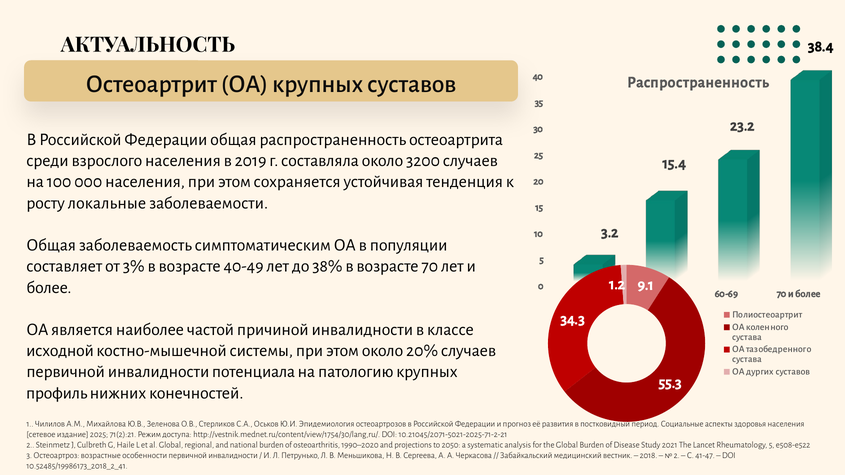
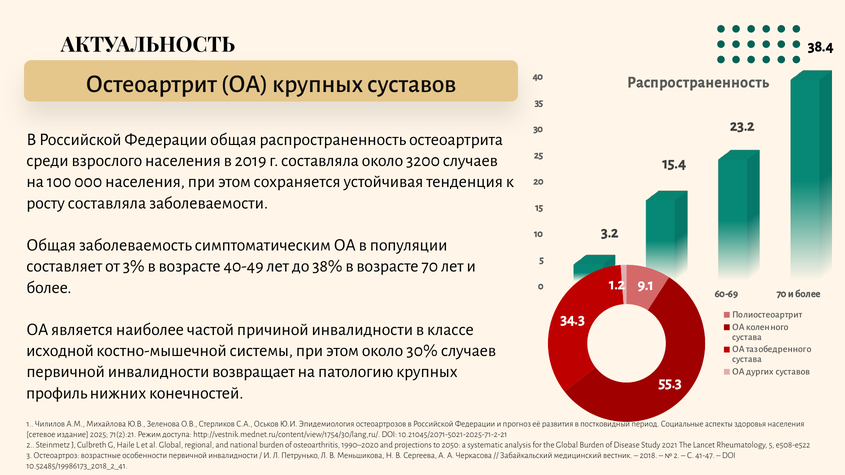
росту локальные: локальные -> составляла (107, 203)
20%: 20% -> 30% (422, 351)
потенциала: потенциала -> возвращает (254, 372)
